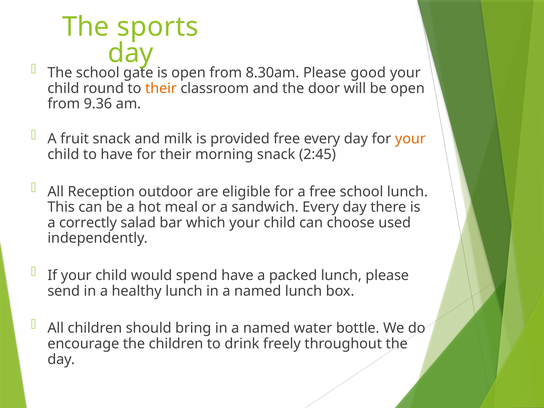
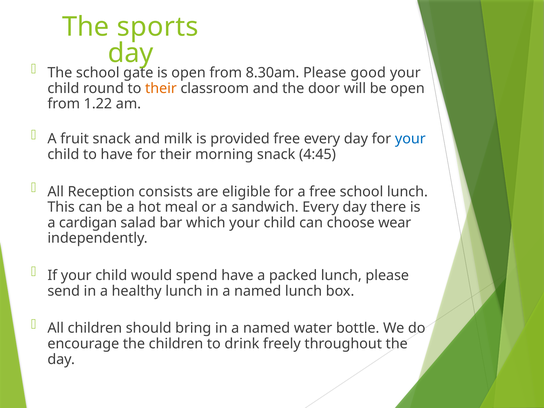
9.36: 9.36 -> 1.22 (98, 104)
your colour: orange -> blue (410, 139)
2:45: 2:45 -> 4:45 (317, 154)
outdoor: outdoor -> consists (166, 192)
correctly: correctly -> cardigan (88, 223)
used: used -> wear (395, 223)
